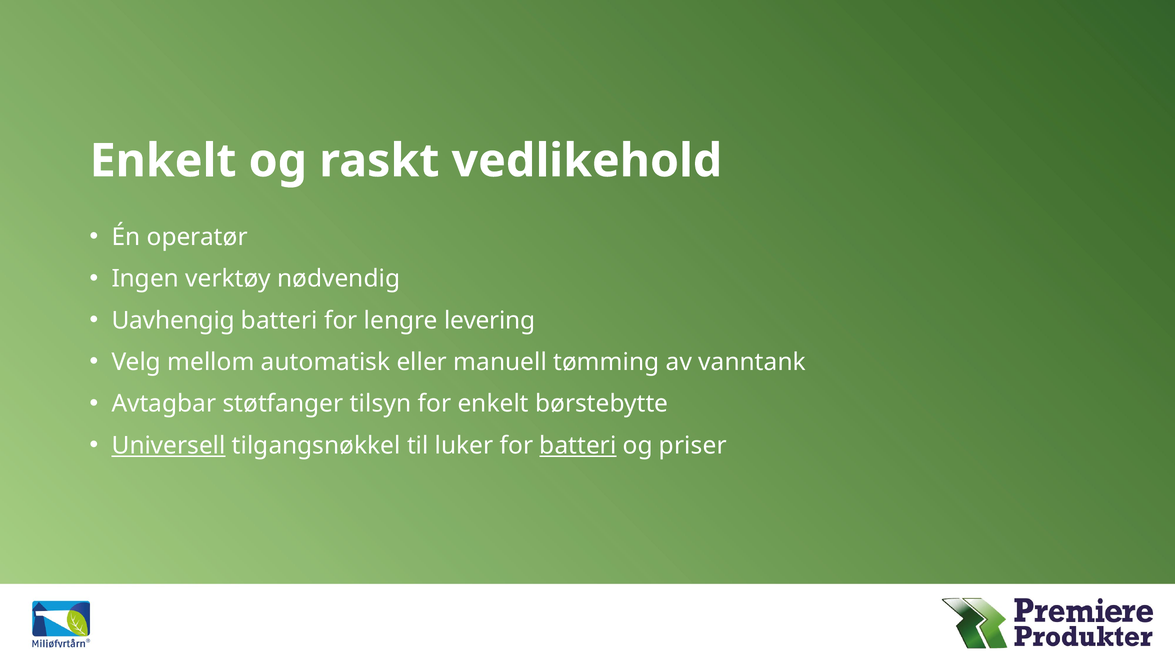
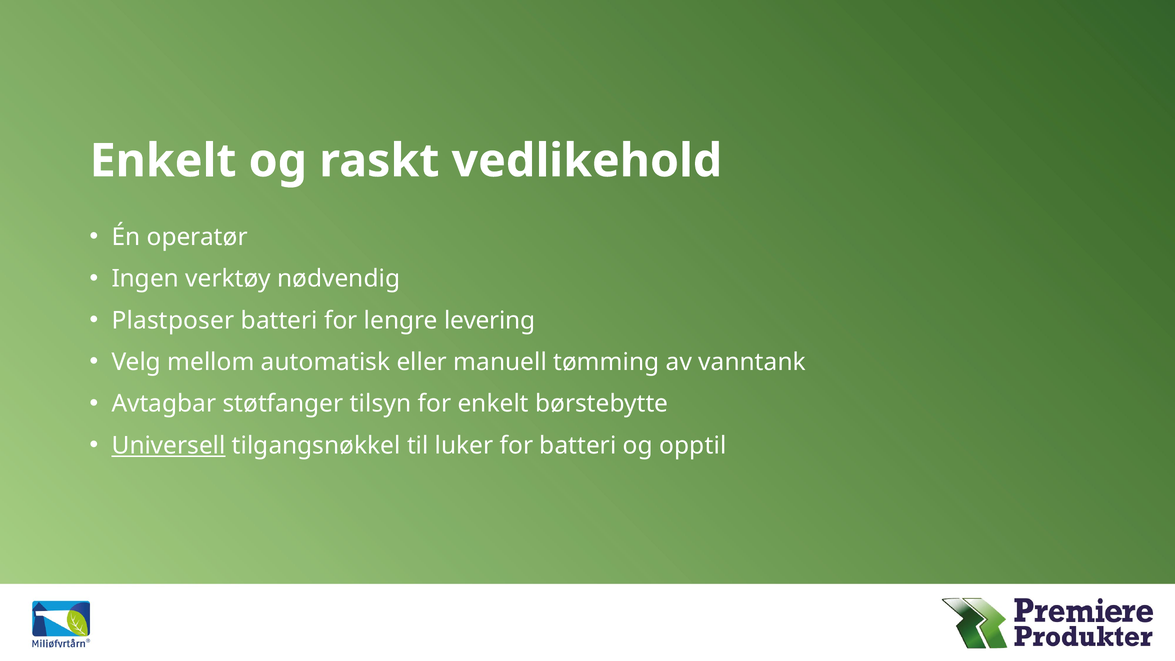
Uavhengig: Uavhengig -> Plastposer (173, 321)
batteri underline: present -> none (578, 446)
priser: priser -> opptil (693, 446)
